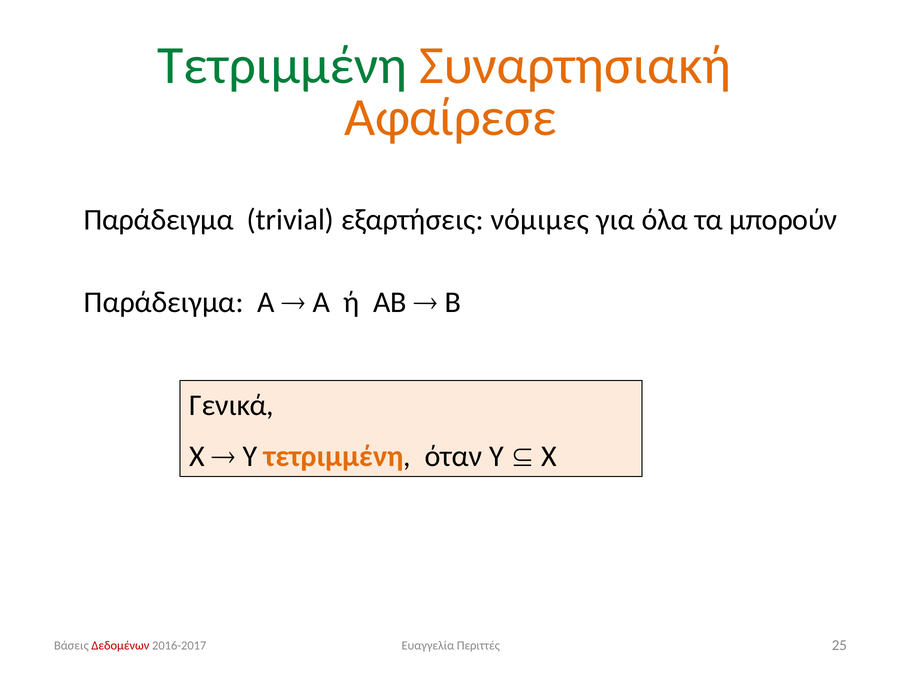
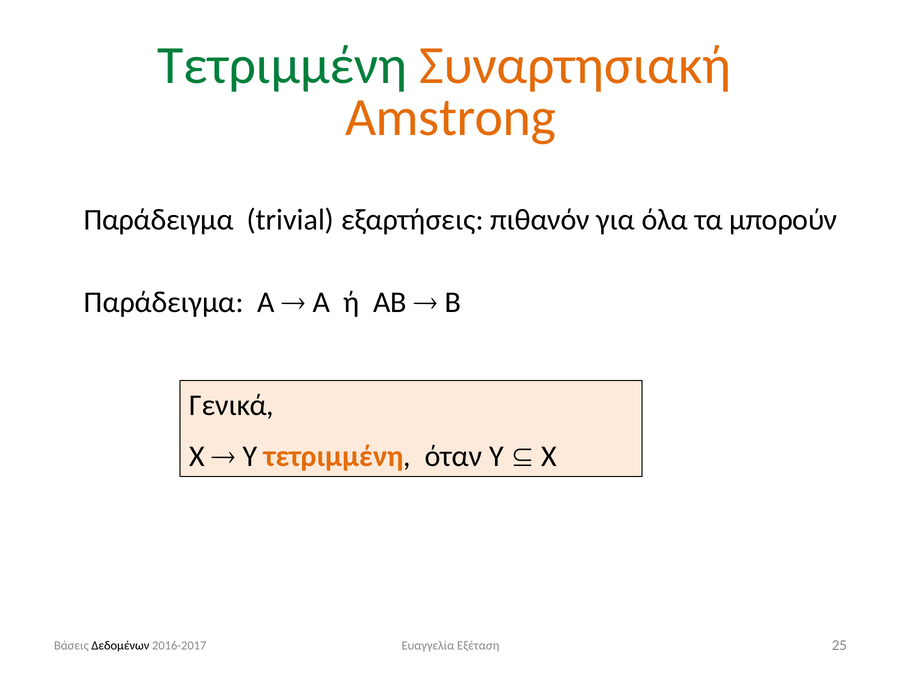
Αφαίρεσε: Αφαίρεσε -> Amstrong (451, 117)
νόμιμες: νόμιμες -> πιθανόν (540, 220)
Δεδομένων colour: red -> black (120, 645)
Περιττές: Περιττές -> Εξέταση (478, 645)
